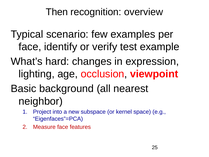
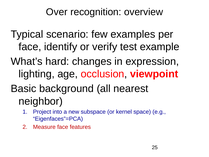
Then: Then -> Over (57, 12)
